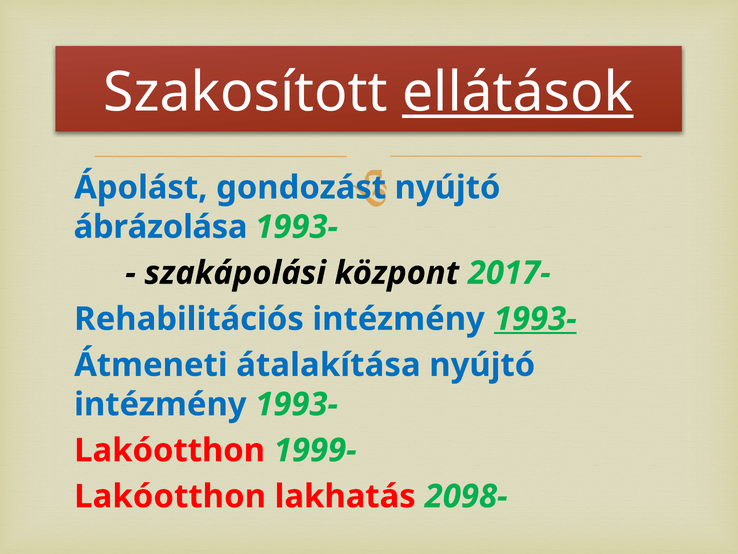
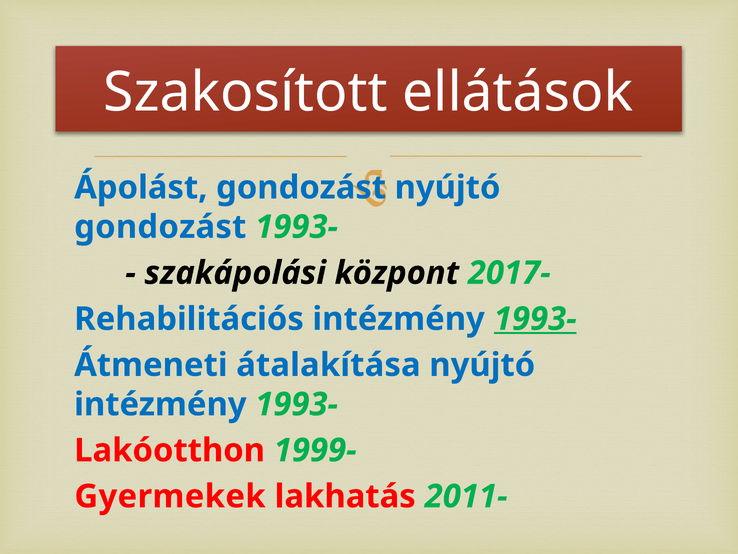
ellátások underline: present -> none (518, 92)
ábrázolása: ábrázolása -> gondozást (160, 227)
Lakóotthon: Lakóotthon -> Gyermekek (170, 496)
2098-: 2098- -> 2011- (466, 496)
